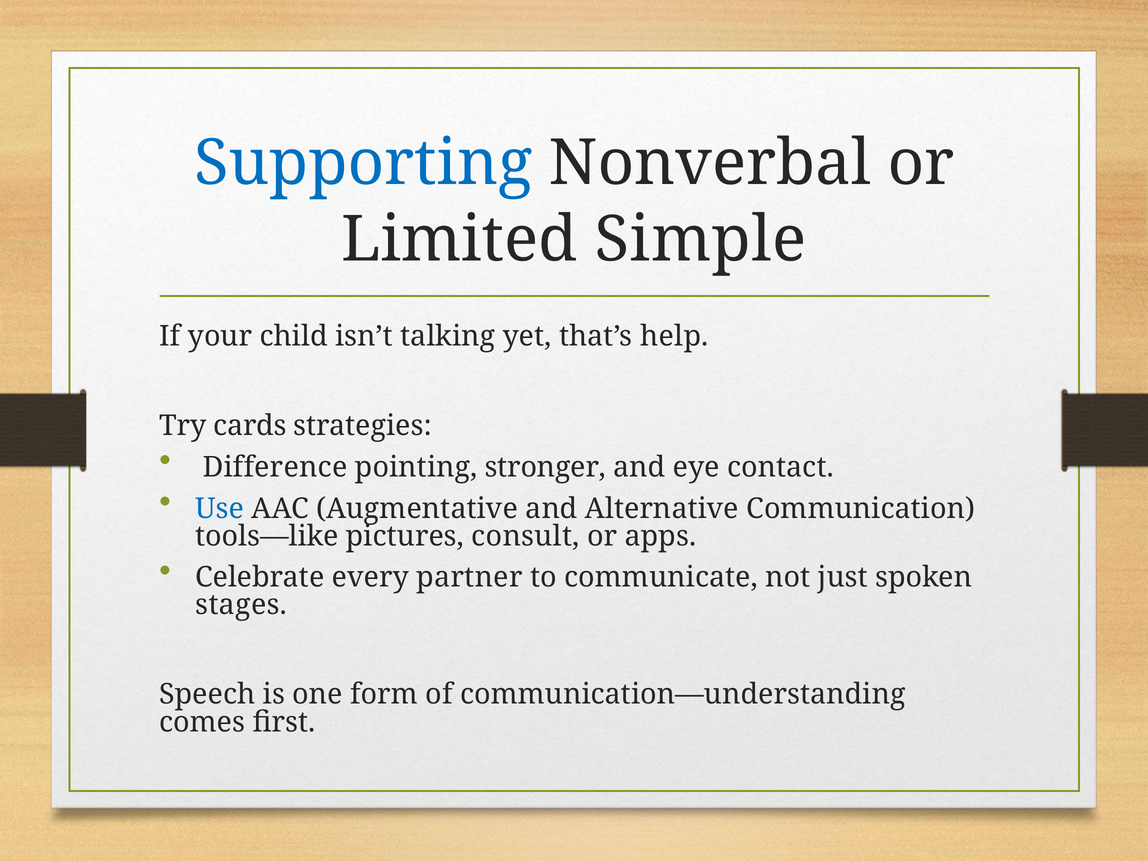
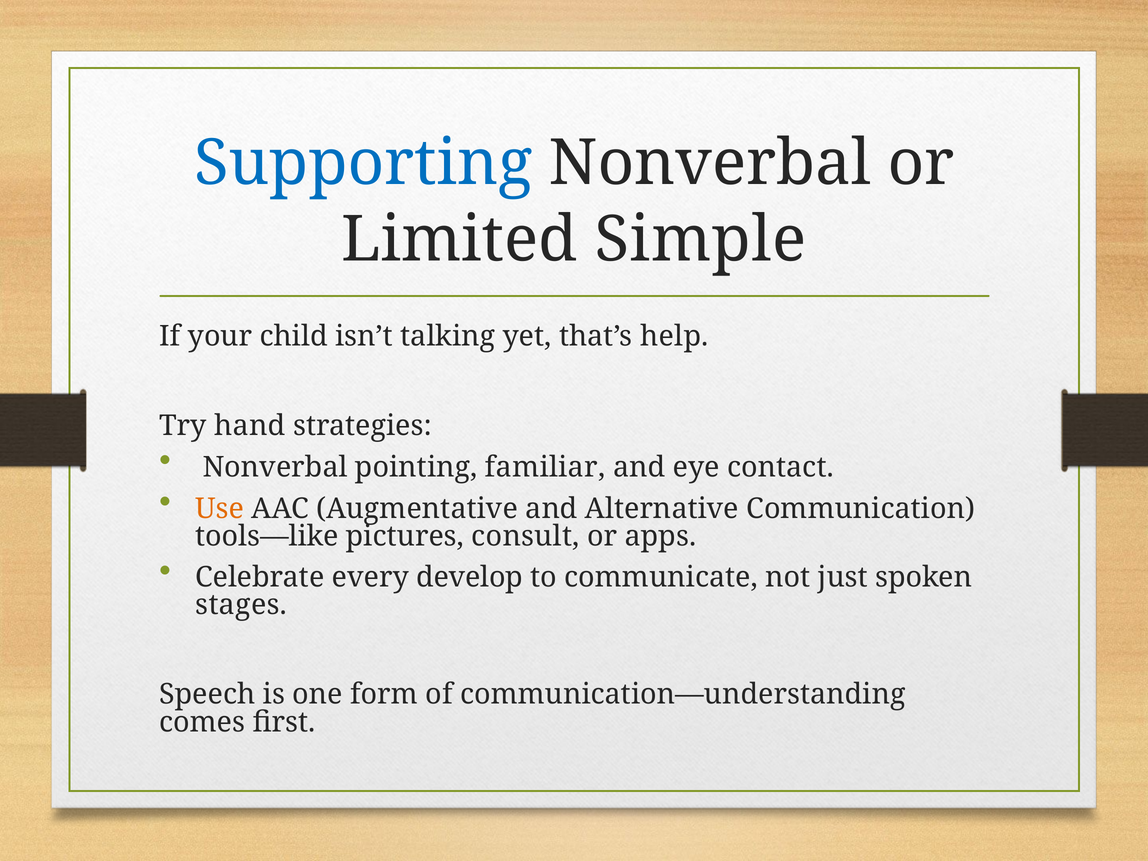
cards: cards -> hand (250, 426)
Difference: Difference -> Nonverbal (275, 467)
stronger: stronger -> familiar (545, 467)
Use colour: blue -> orange (220, 509)
partner: partner -> develop (470, 577)
